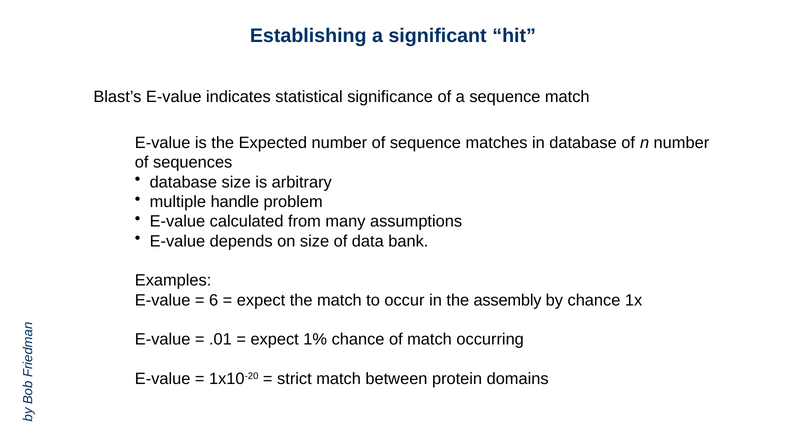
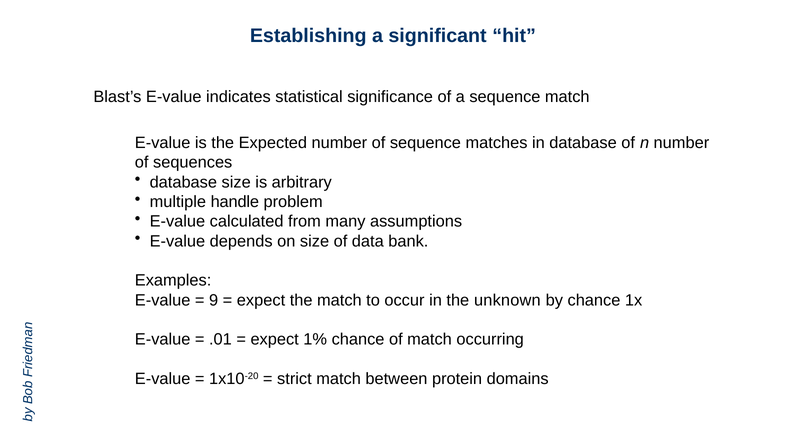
6: 6 -> 9 (214, 300)
assembly: assembly -> unknown (507, 300)
